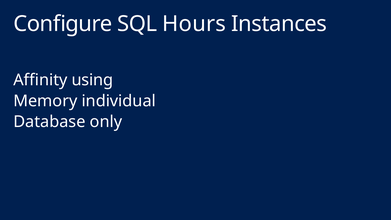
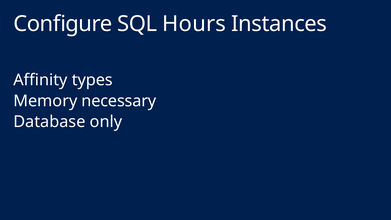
using: using -> types (92, 80)
individual: individual -> necessary (119, 101)
